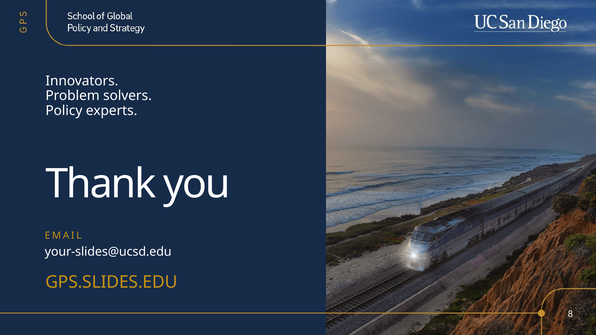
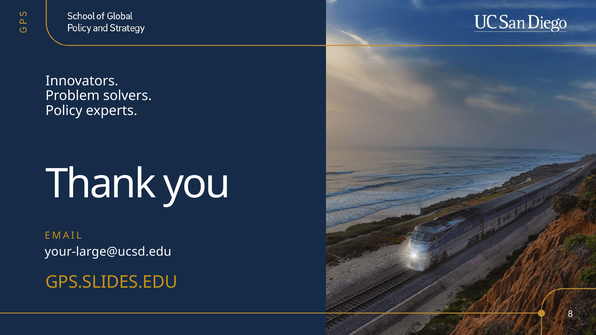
your-slides@ucsd.edu: your-slides@ucsd.edu -> your-large@ucsd.edu (108, 252)
